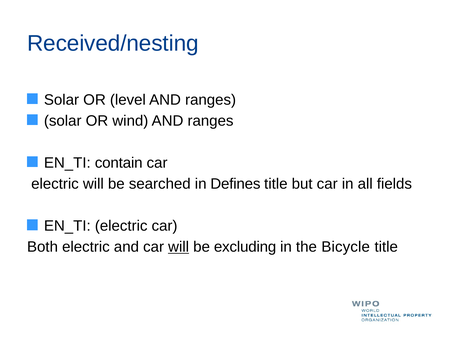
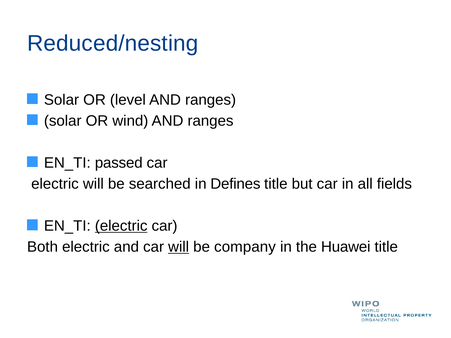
Received/nesting: Received/nesting -> Reduced/nesting (113, 43)
contain: contain -> passed (119, 163)
electric underline: none -> present (121, 226)
excluding: excluding -> company (245, 247)
Bicycle: Bicycle -> Huawei (346, 247)
